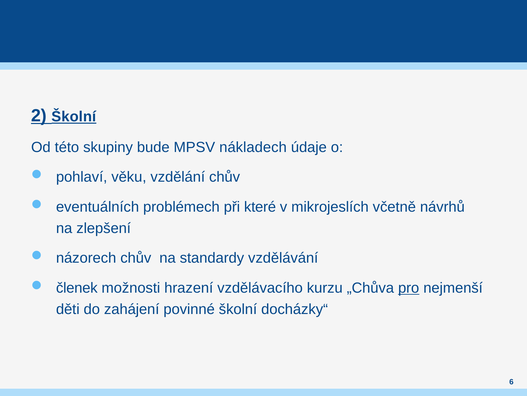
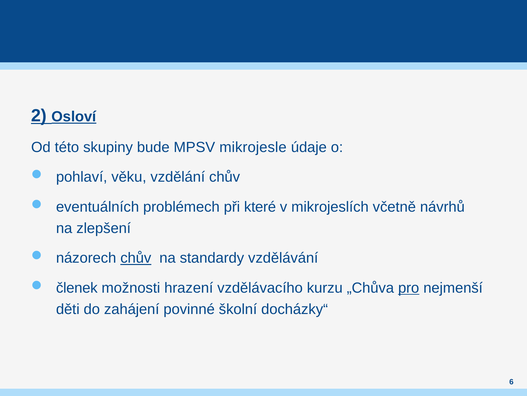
2 Školní: Školní -> Osloví (74, 116)
nákladech: nákladech -> mikrojesle (253, 147)
chův underline: none -> present (136, 258)
